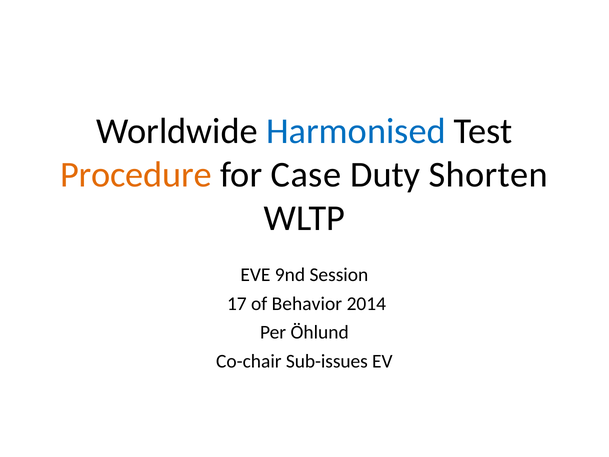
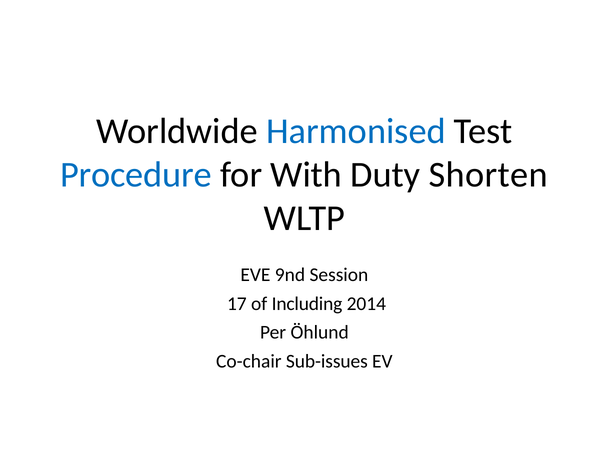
Procedure colour: orange -> blue (136, 175)
Case: Case -> With (306, 175)
Behavior: Behavior -> Including (307, 304)
